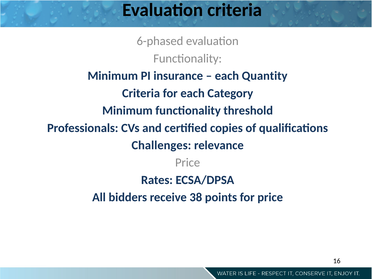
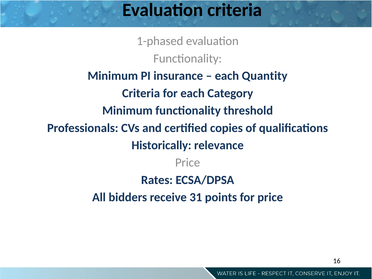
6-phased: 6-phased -> 1-phased (160, 41)
Challenges: Challenges -> Historically (161, 145)
38: 38 -> 31 (196, 197)
